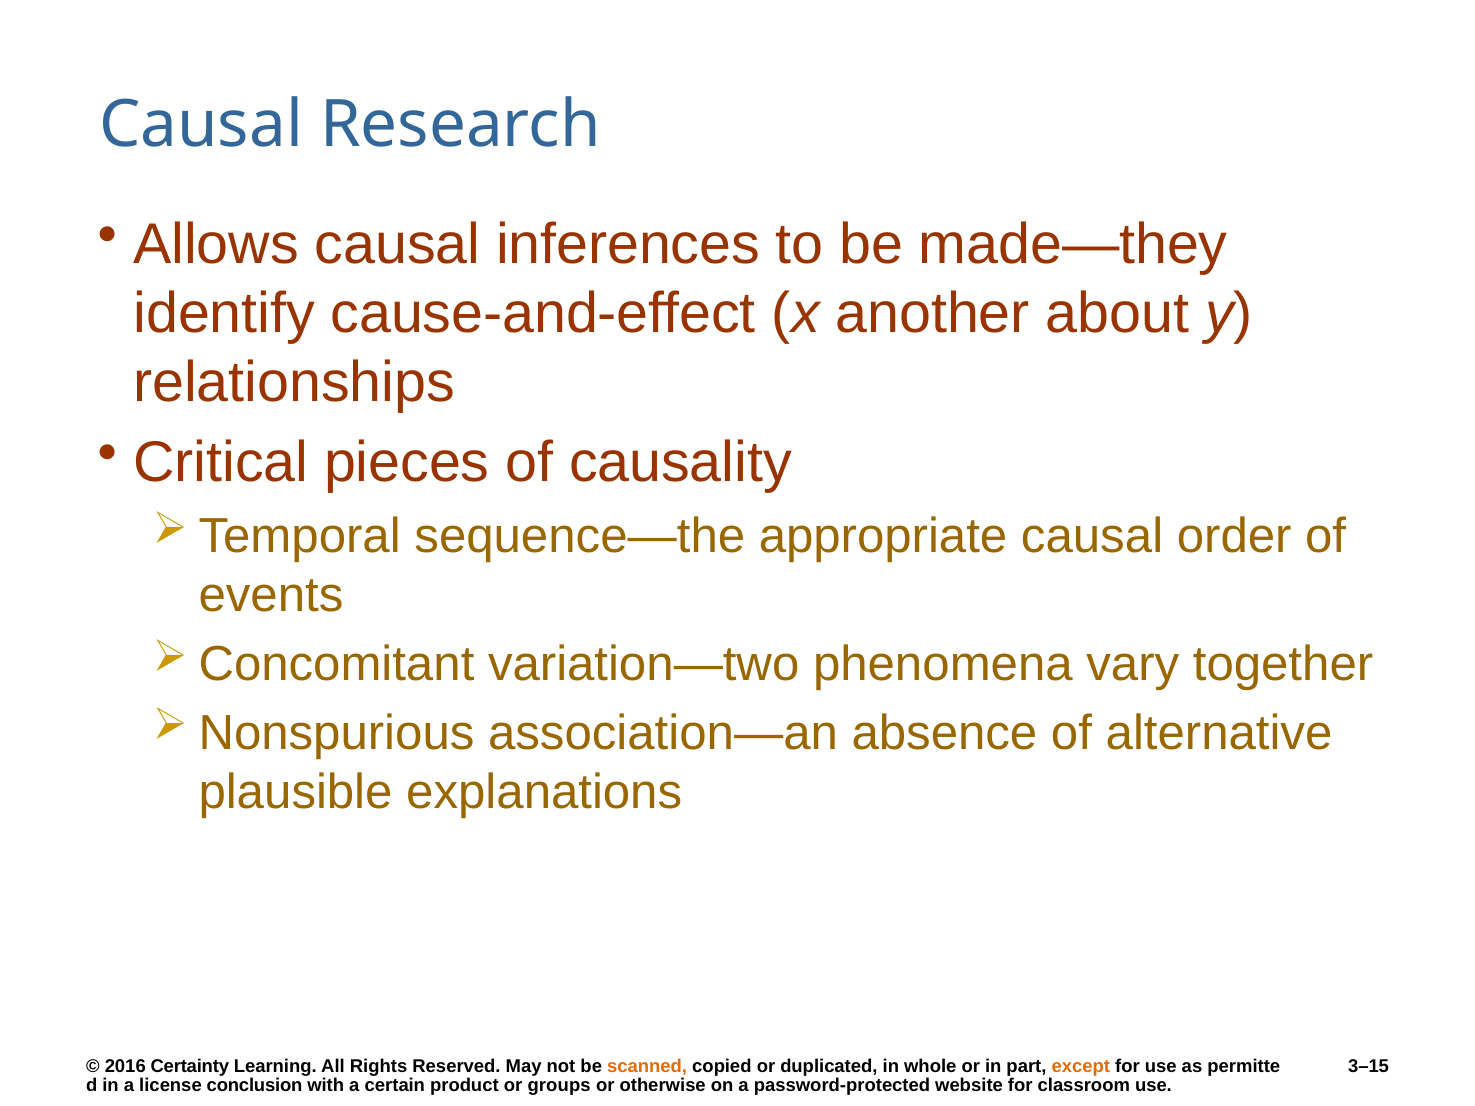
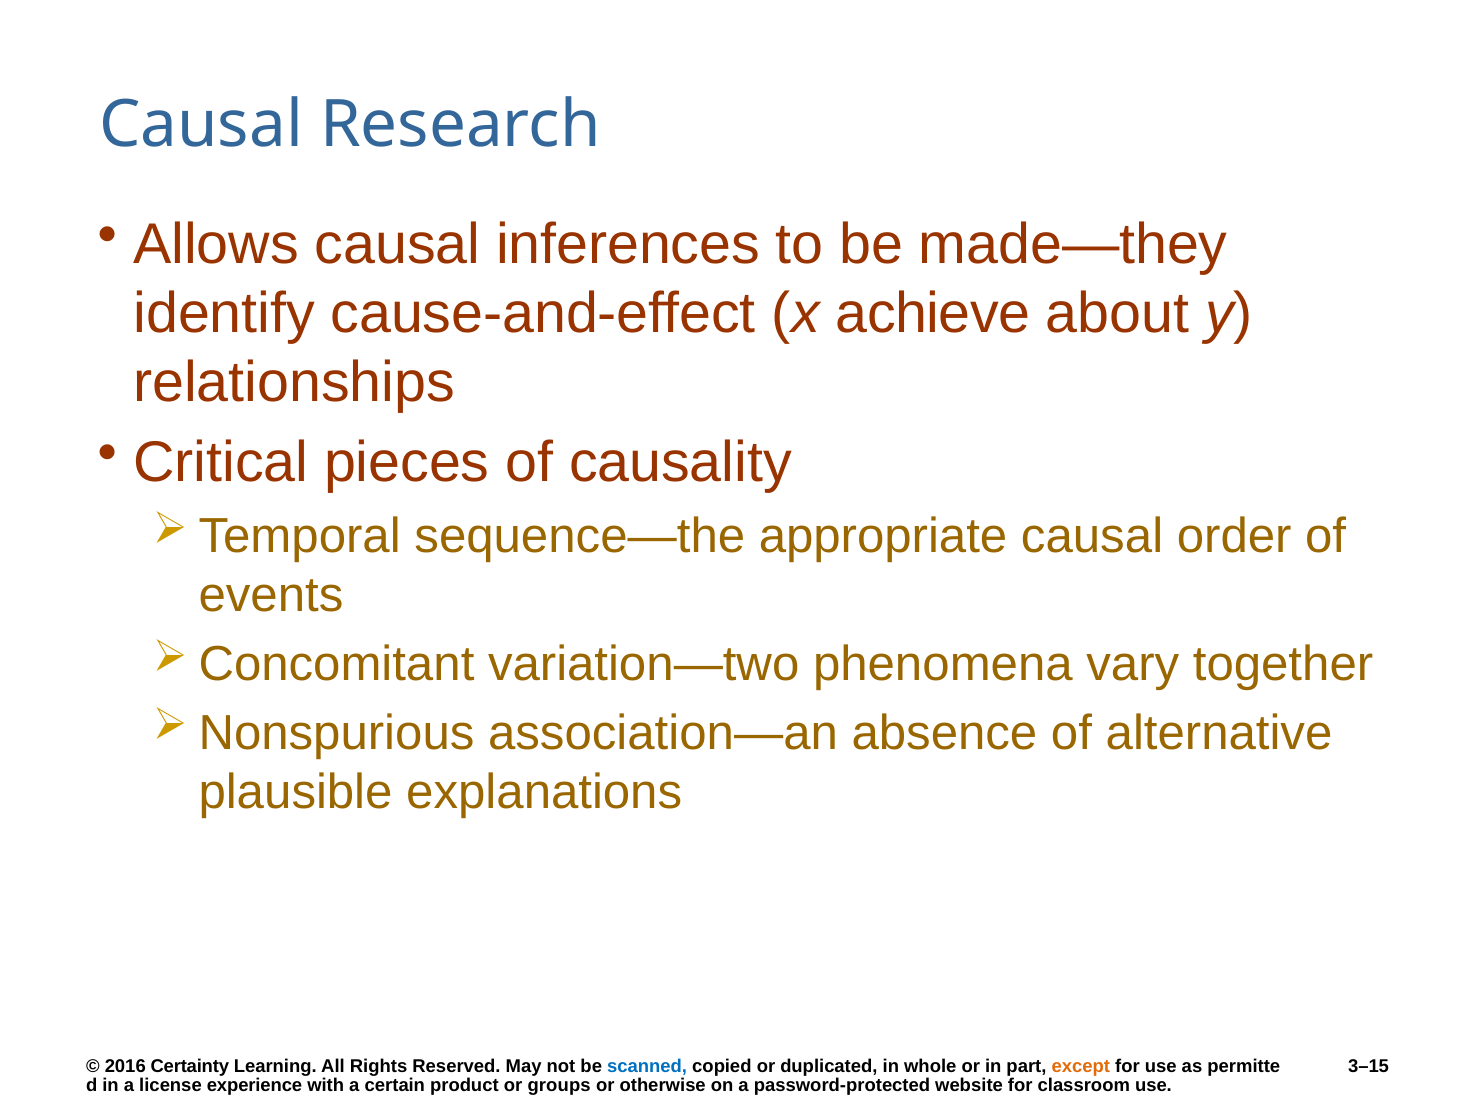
another: another -> achieve (933, 314)
scanned colour: orange -> blue (647, 1067)
conclusion: conclusion -> experience (255, 1085)
